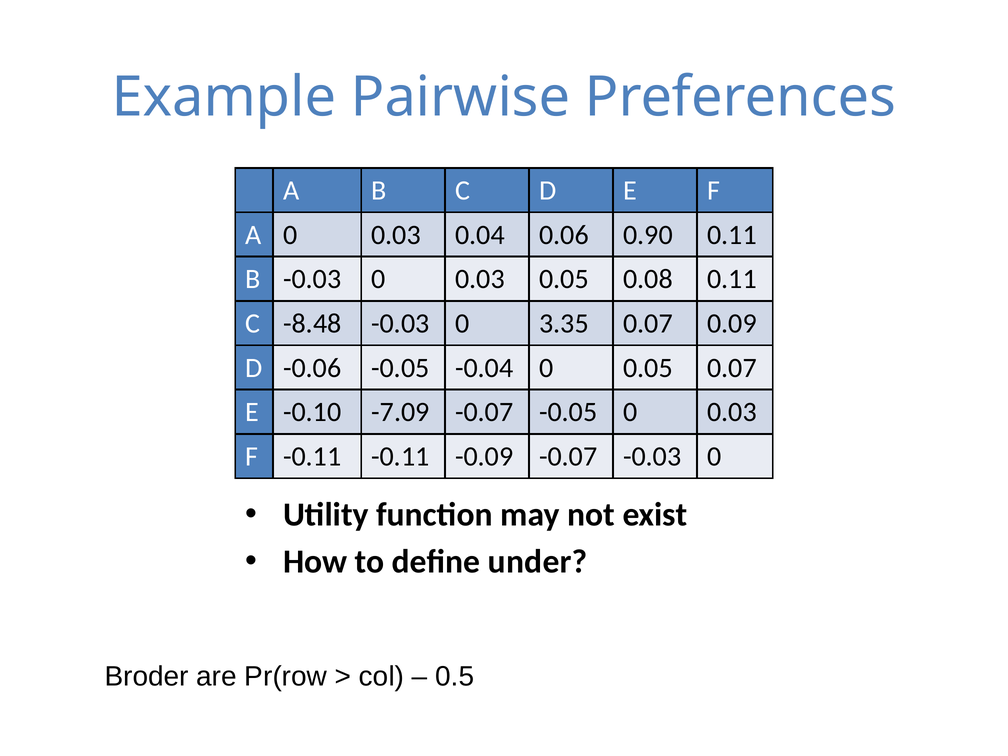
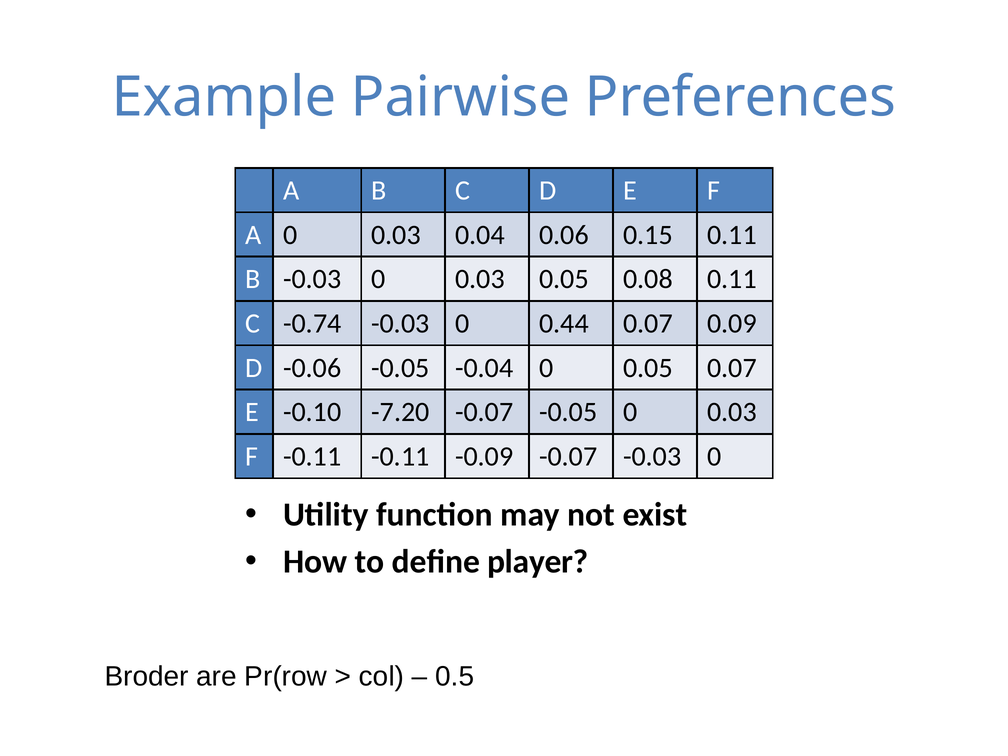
0.90: 0.90 -> 0.15 (648, 235)
-8.48: -8.48 -> -0.74 (312, 323)
3.35: 3.35 -> 0.44 (564, 323)
-7.09: -7.09 -> -7.20 (400, 412)
under: under -> player (538, 562)
